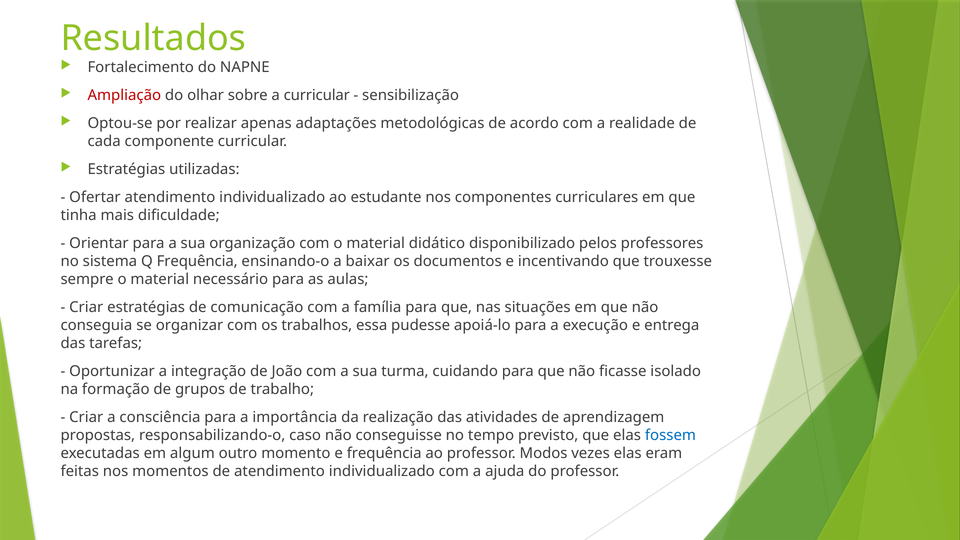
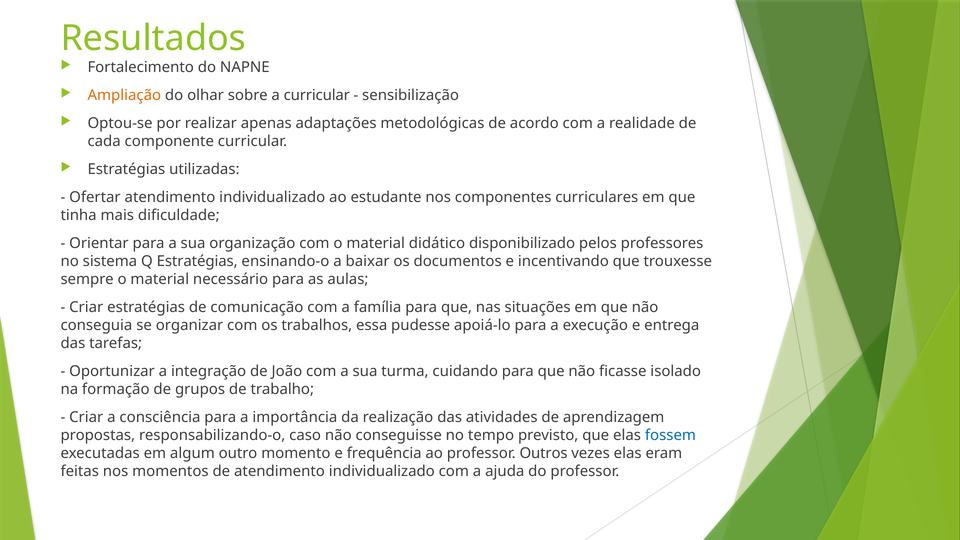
Ampliação colour: red -> orange (124, 95)
Q Frequência: Frequência -> Estratégias (197, 261)
Modos: Modos -> Outros (544, 453)
